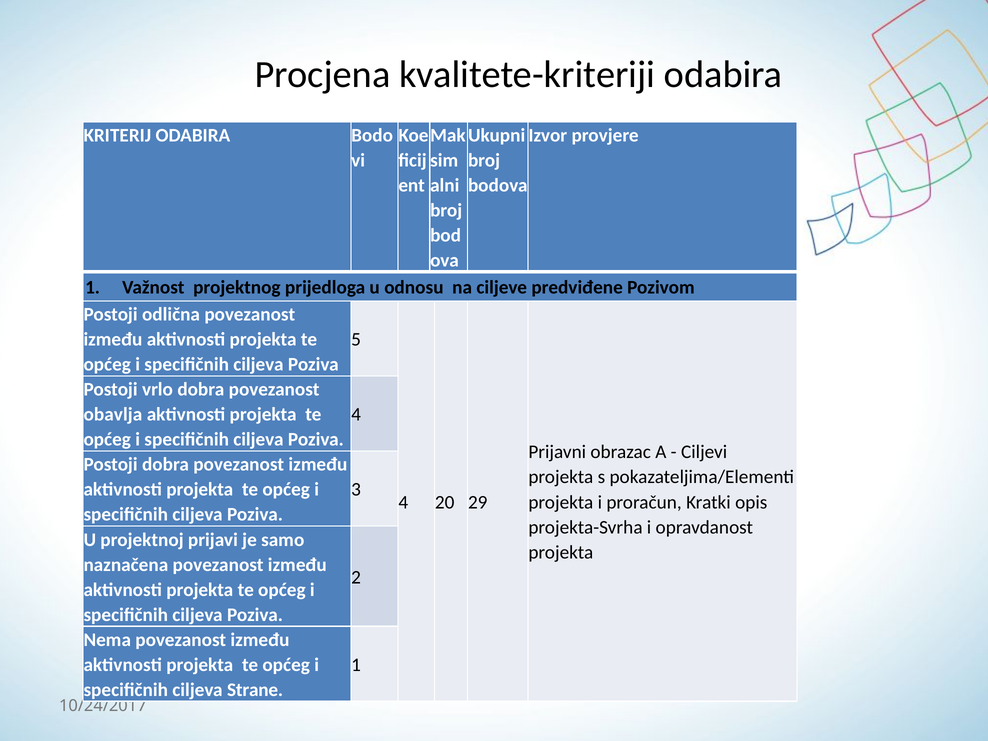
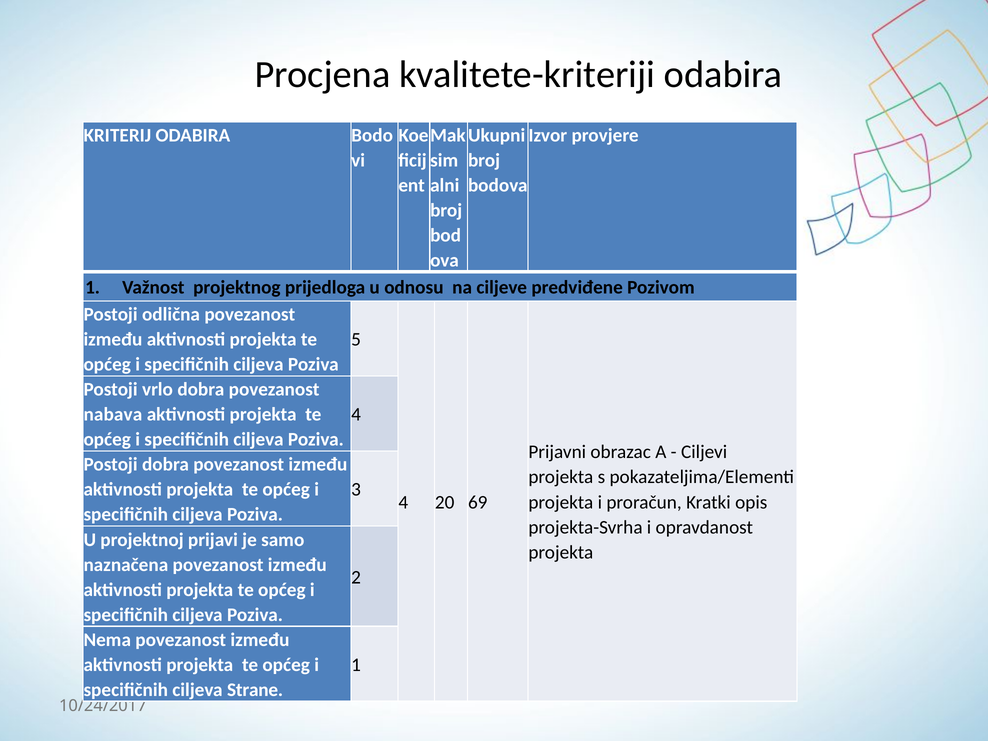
obavlja: obavlja -> nabava (113, 415)
29: 29 -> 69 (478, 502)
